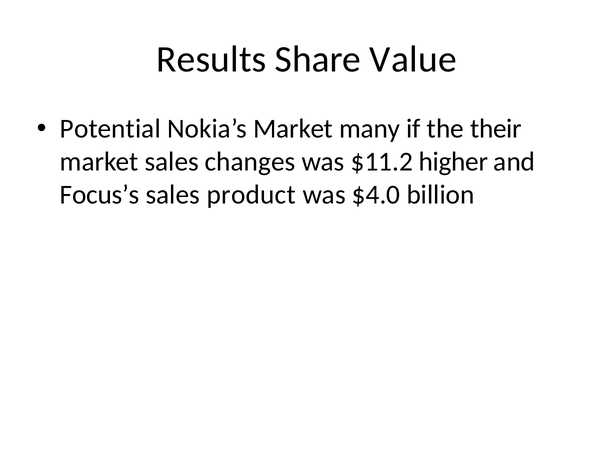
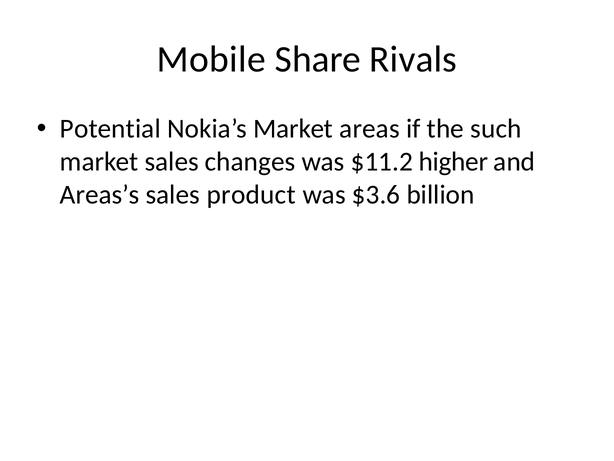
Results: Results -> Mobile (211, 59)
Value: Value -> Rivals (413, 59)
many: many -> areas (370, 129)
their: their -> such (496, 129)
Focus’s: Focus’s -> Areas’s (100, 194)
$4.0: $4.0 -> $3.6 (376, 194)
